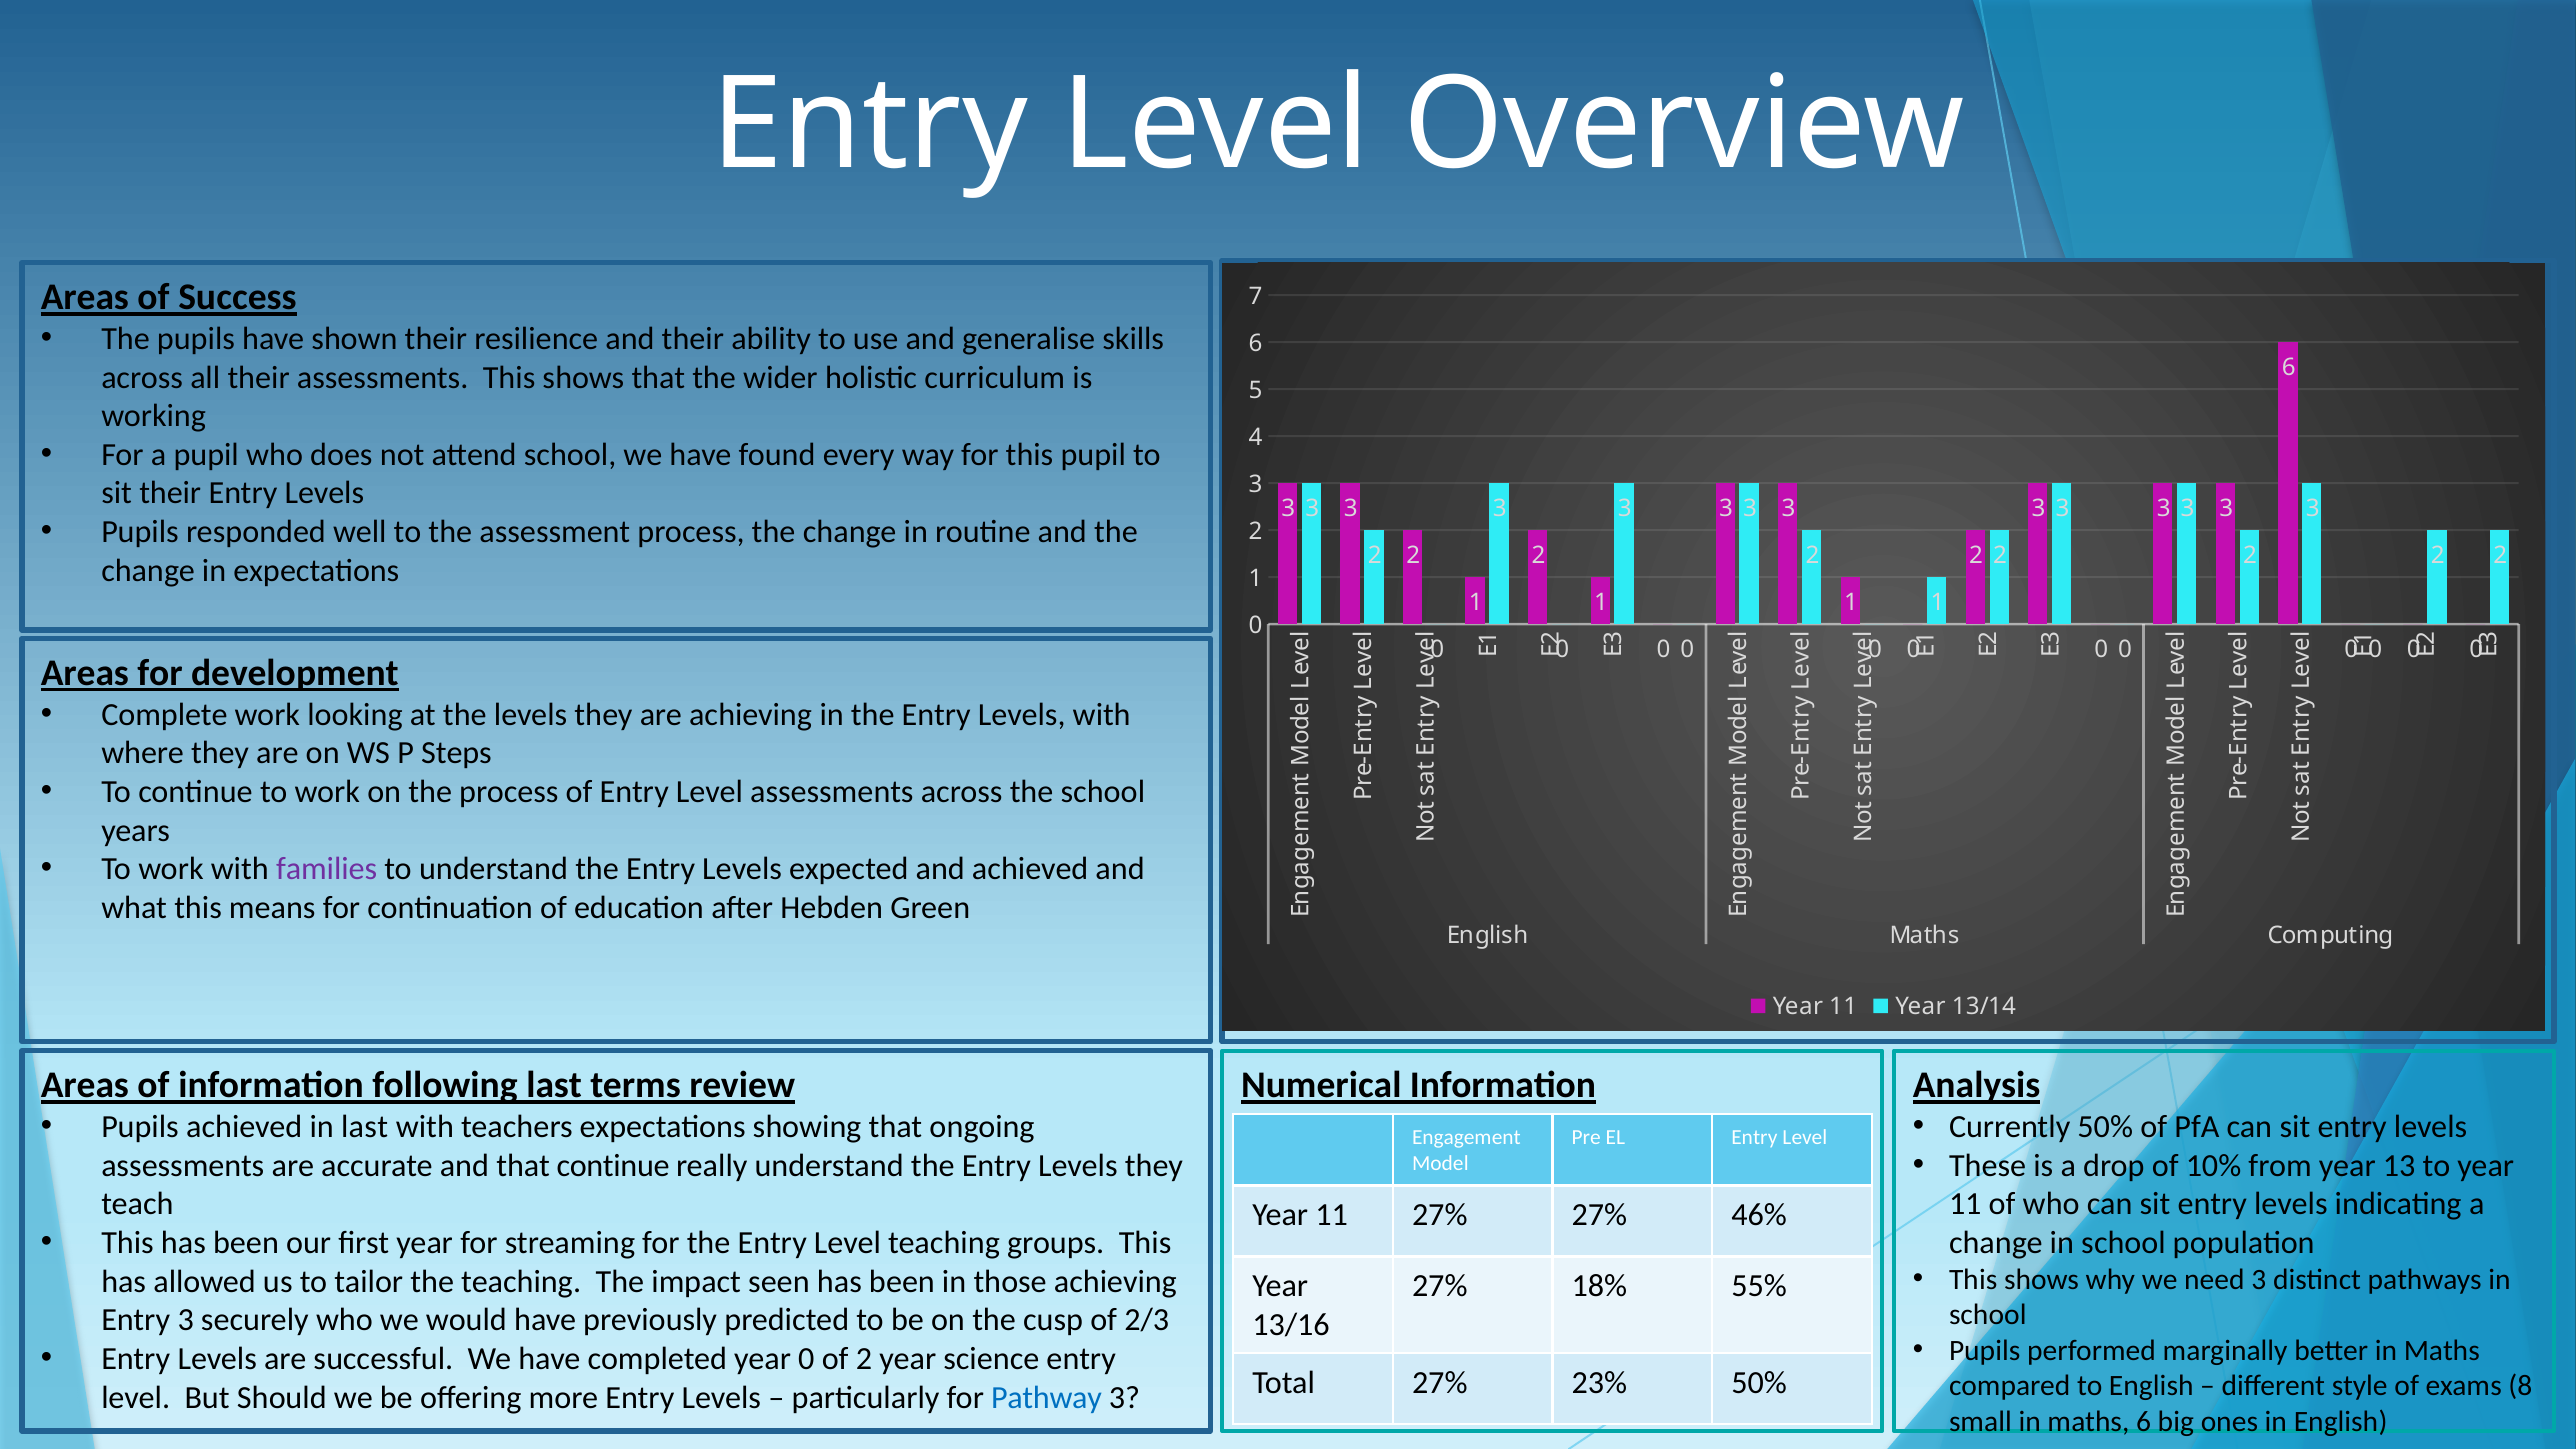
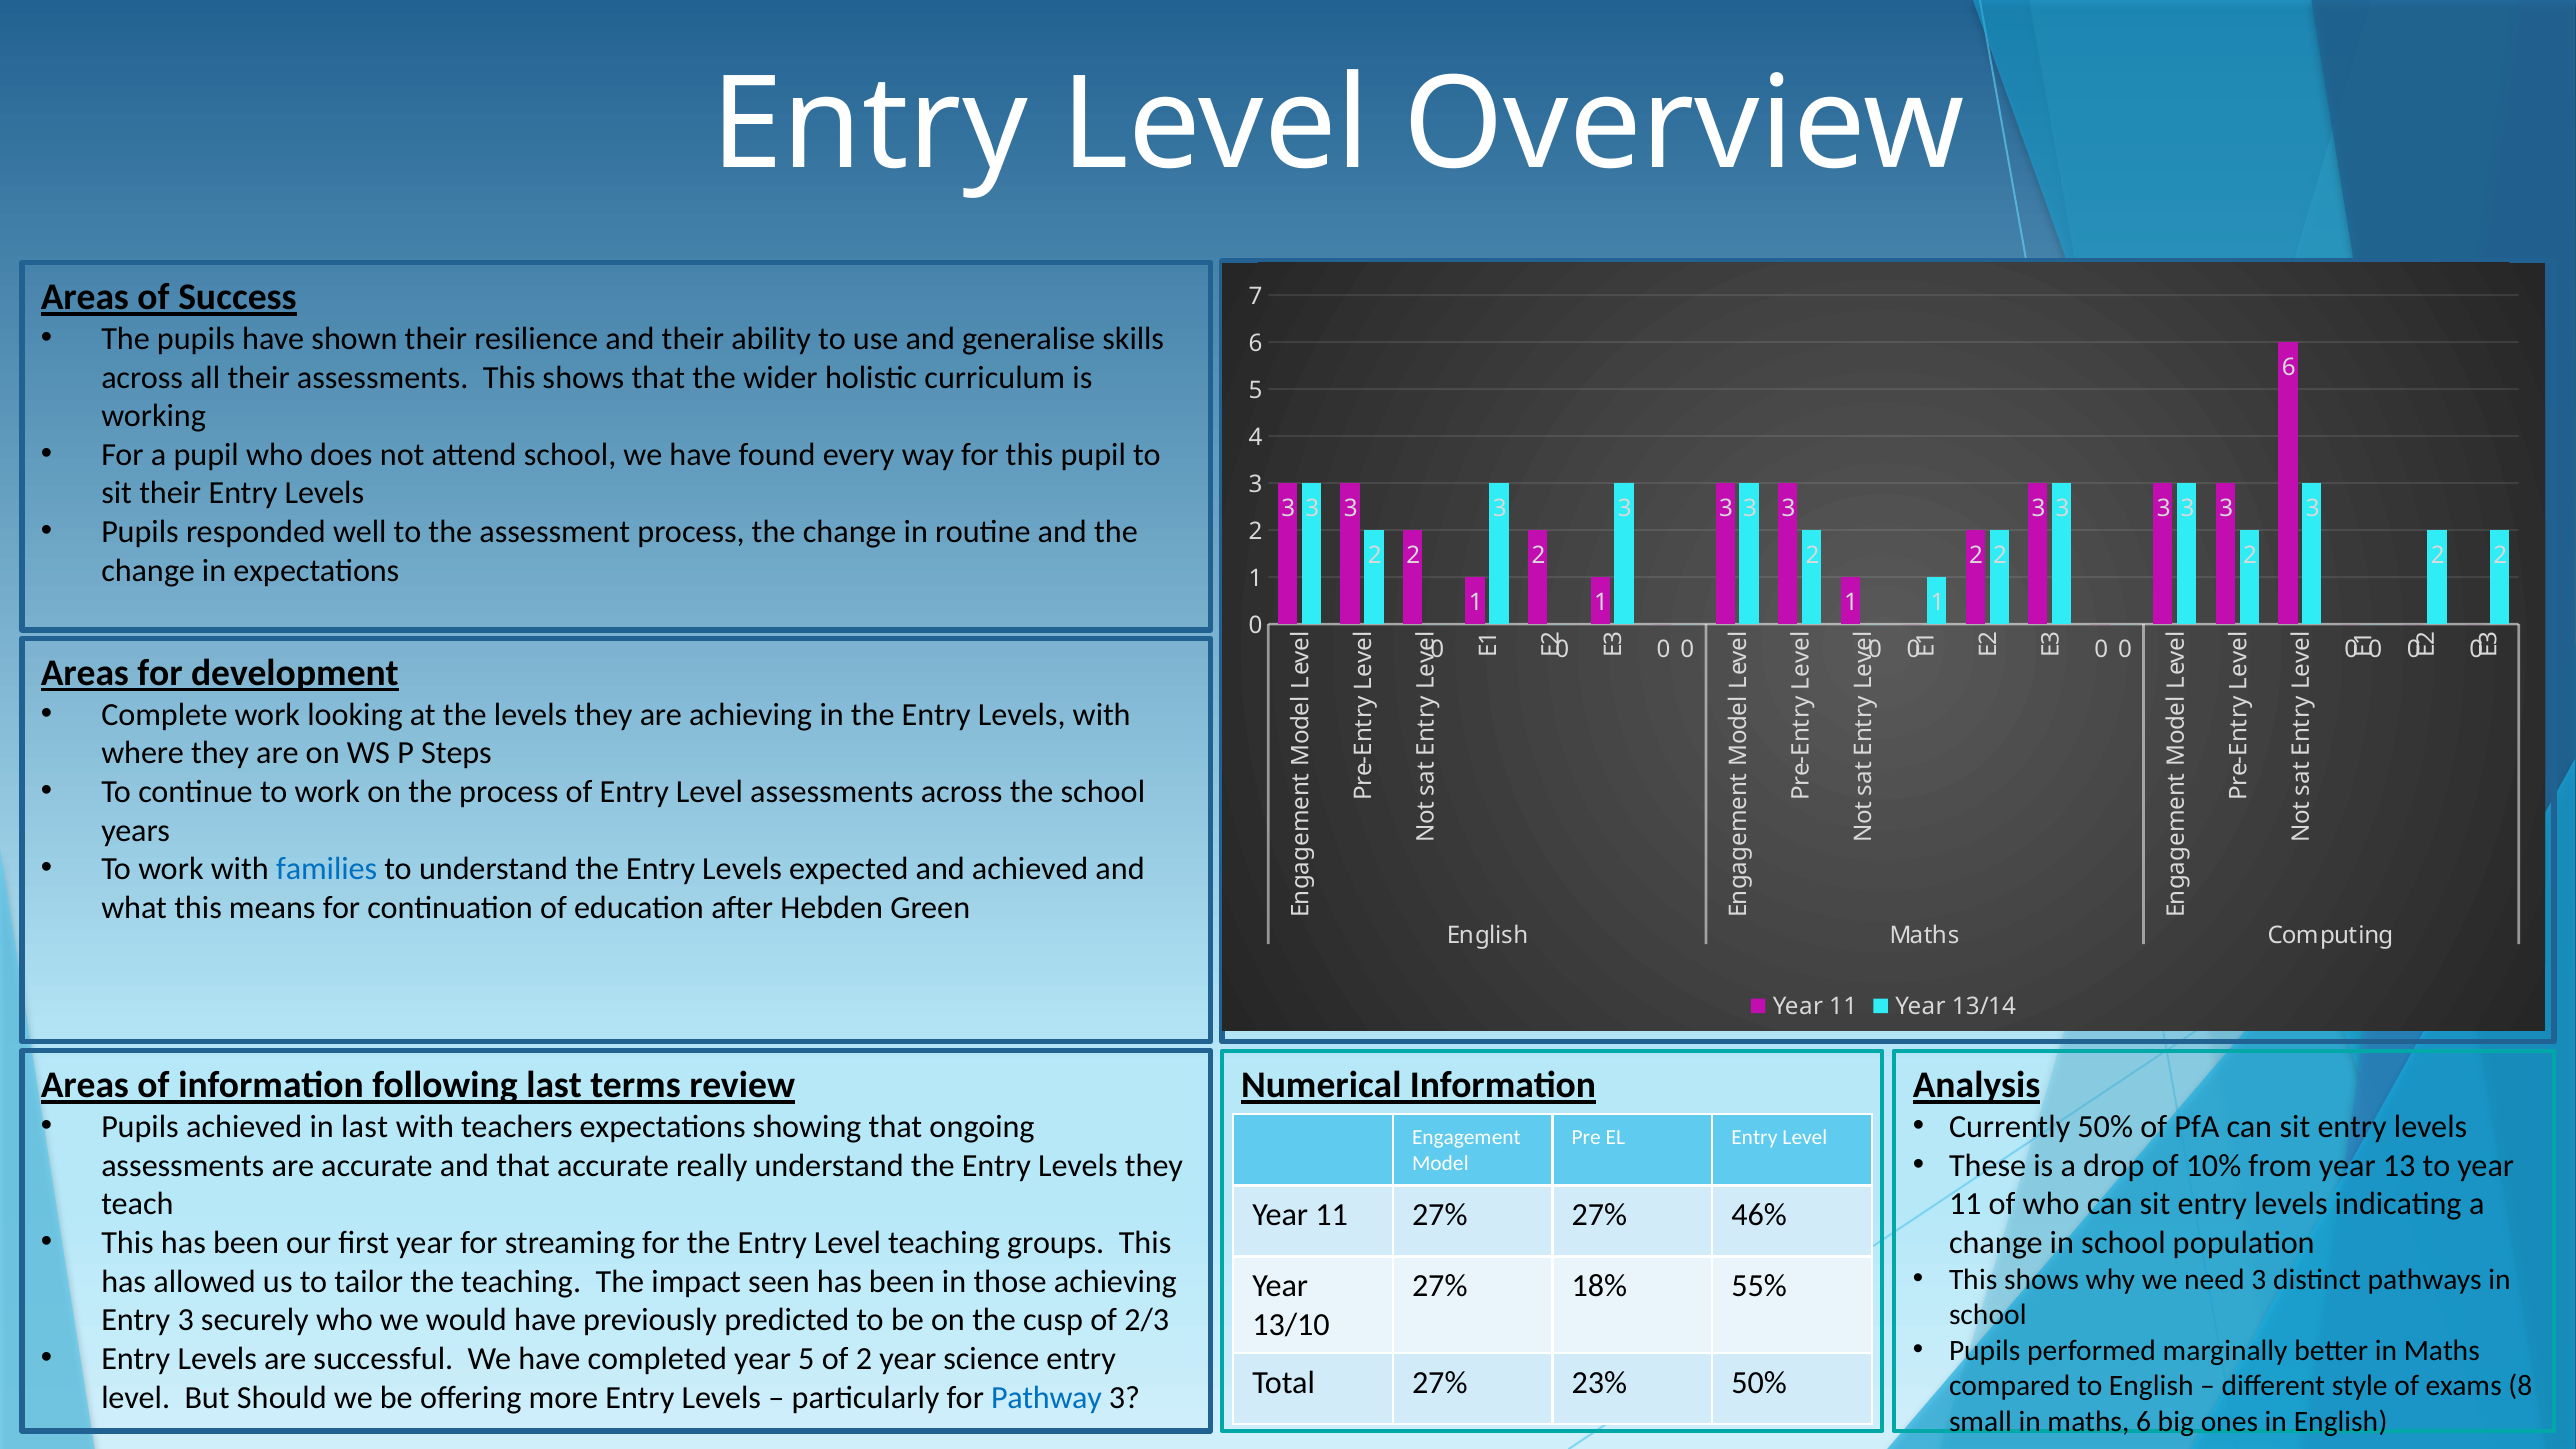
families colour: purple -> blue (327, 869)
that continue: continue -> accurate (613, 1166)
13/16: 13/16 -> 13/10 (1291, 1325)
year 0: 0 -> 5 (806, 1359)
